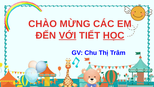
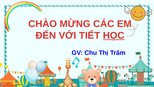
VỚI underline: present -> none (67, 35)
